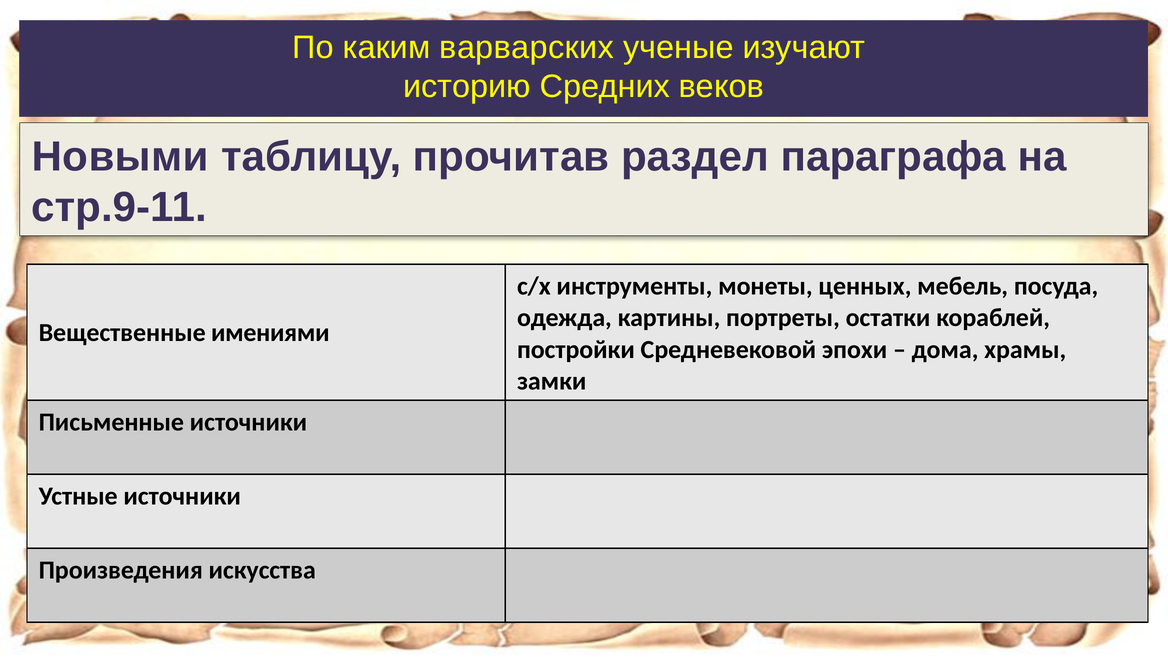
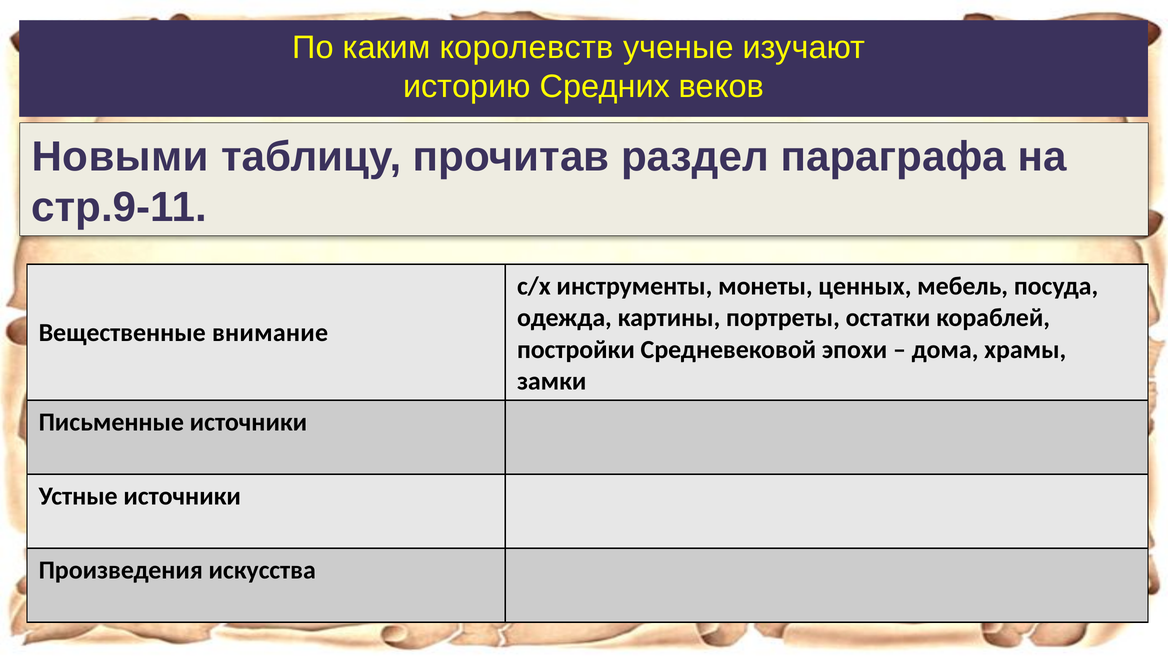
варварских: варварских -> королевств (527, 48)
имениями: имениями -> внимание (270, 333)
